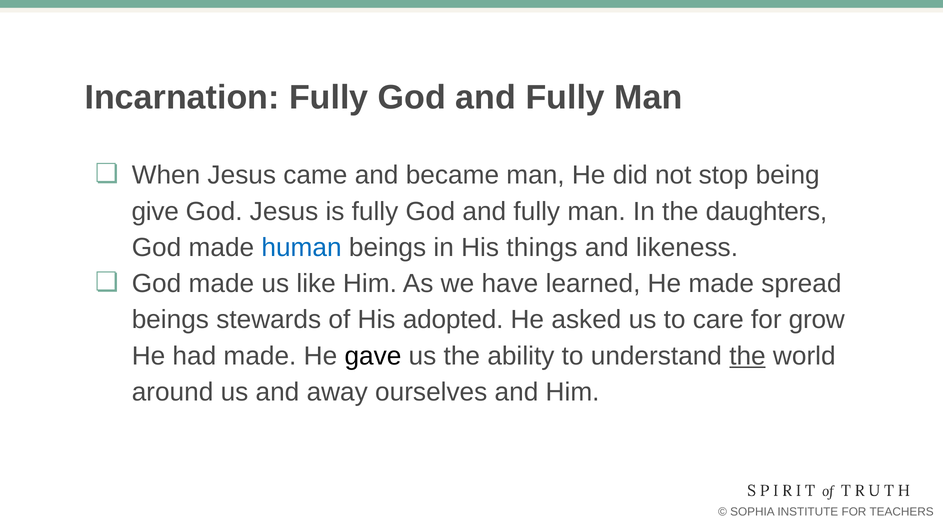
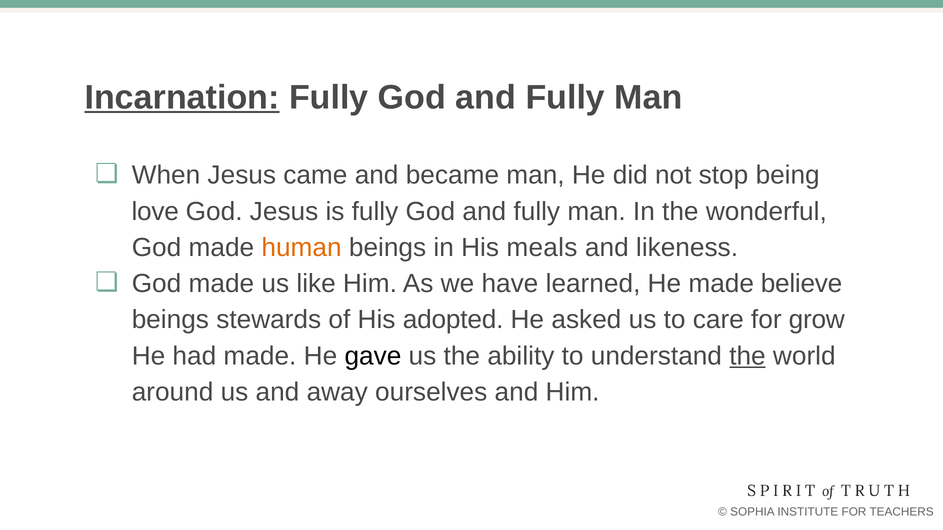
Incarnation underline: none -> present (182, 98)
give: give -> love (155, 212)
daughters: daughters -> wonderful (766, 212)
human colour: blue -> orange (302, 248)
things: things -> meals (542, 248)
spread: spread -> believe (802, 284)
